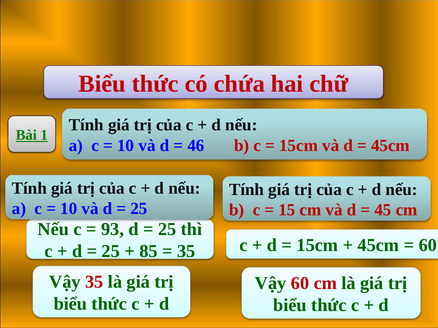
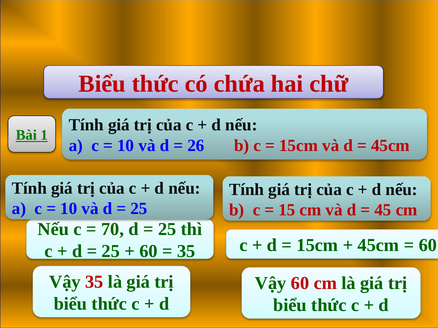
46: 46 -> 26 (196, 146)
93: 93 -> 70 (113, 230)
85: 85 -> 60 (149, 252)
